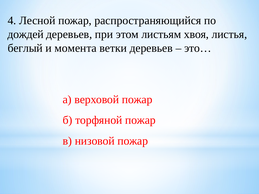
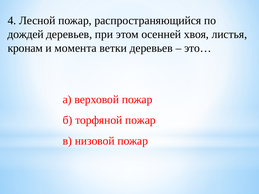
листьям: листьям -> осенней (161, 34)
беглый: беглый -> кронам (25, 48)
